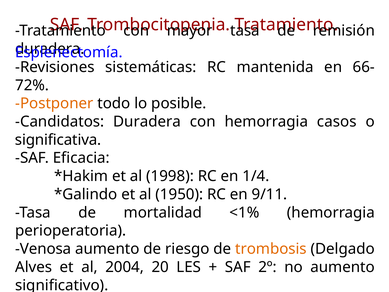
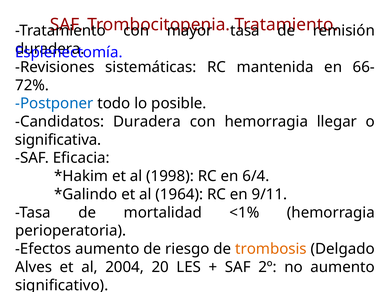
Postponer colour: orange -> blue (54, 103)
casos: casos -> llegar (337, 122)
1/4: 1/4 -> 6/4 (256, 176)
1950: 1950 -> 1964 (179, 194)
Venosa: Venosa -> Efectos (43, 249)
